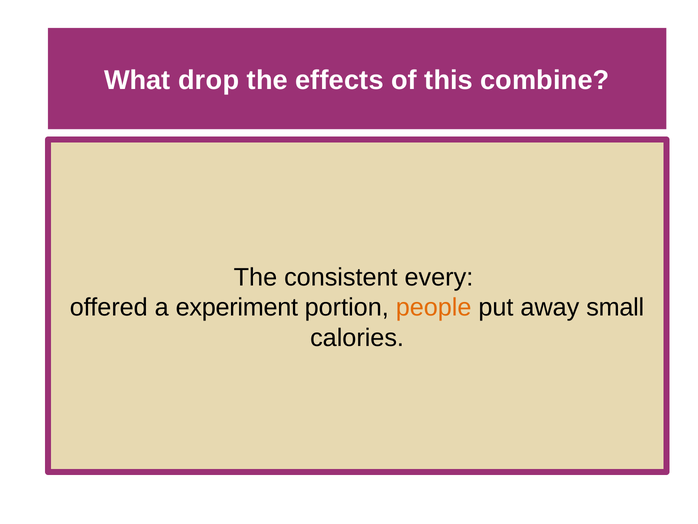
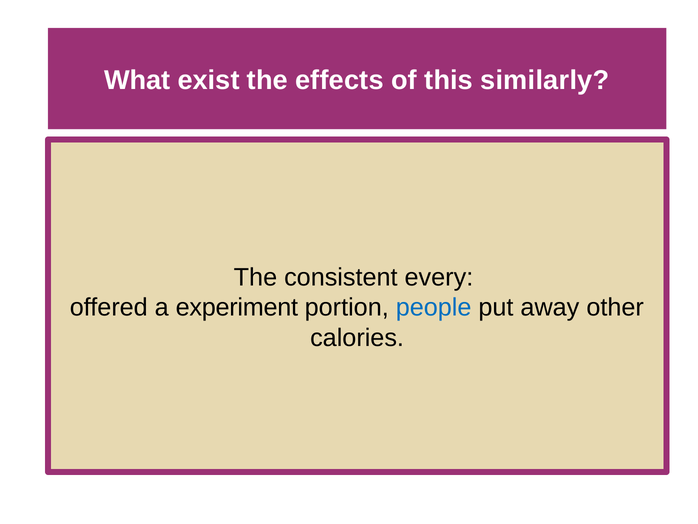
drop: drop -> exist (209, 80)
combine: combine -> similarly (545, 80)
people colour: orange -> blue (434, 307)
small: small -> other (615, 307)
